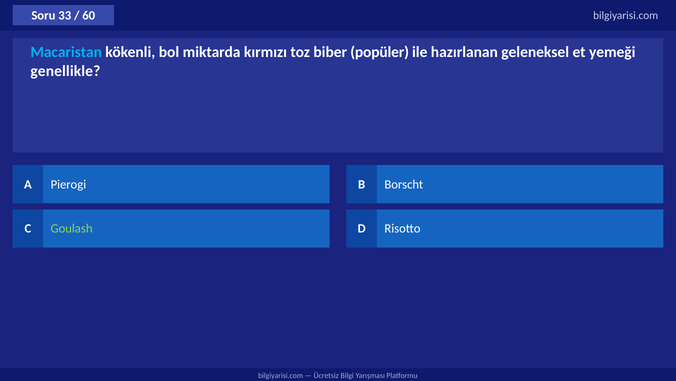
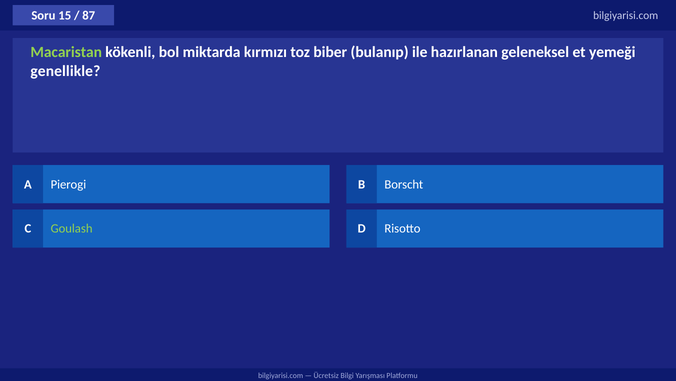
33: 33 -> 15 (65, 15)
60: 60 -> 87 (89, 15)
Macaristan colour: light blue -> light green (66, 52)
popüler: popüler -> bulanıp (380, 52)
